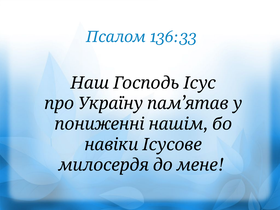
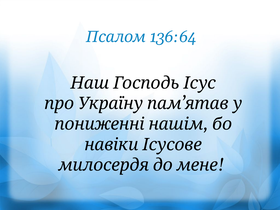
136:33: 136:33 -> 136:64 (173, 37)
